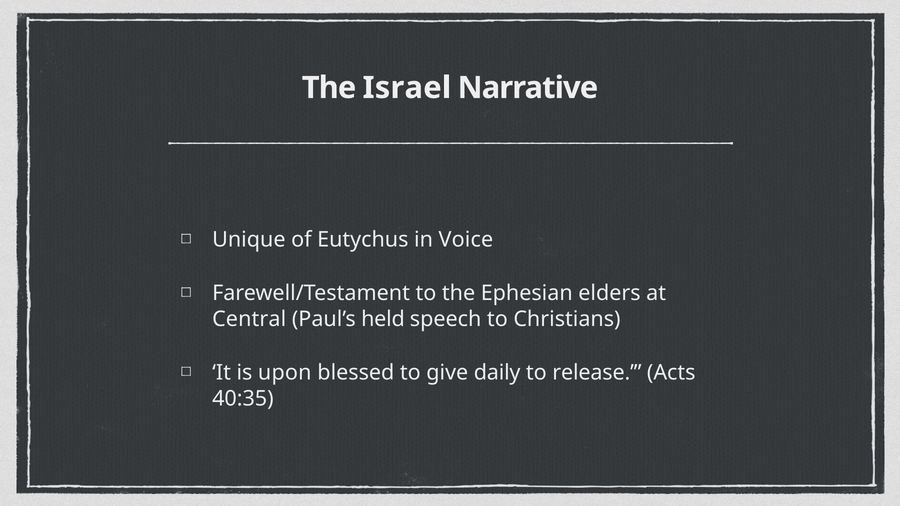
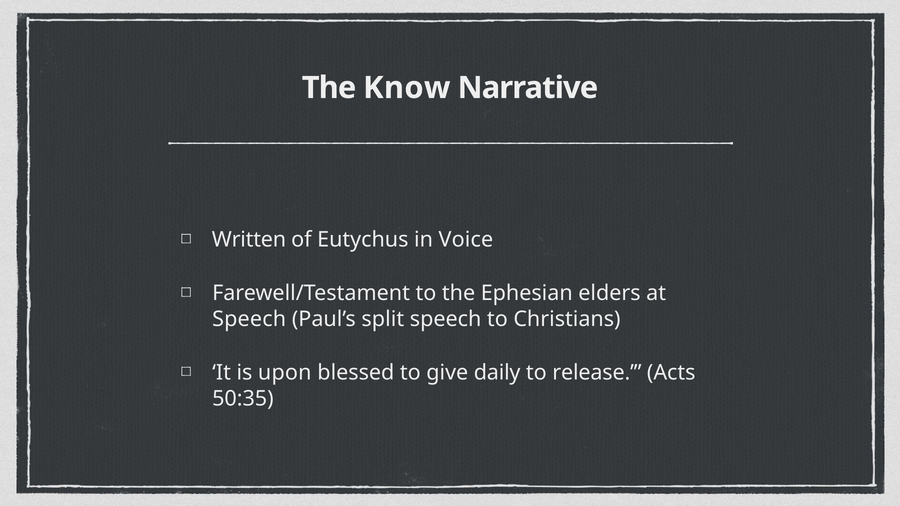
Israel: Israel -> Know (407, 88)
Unique: Unique -> Written (249, 240)
Central: Central -> Speech (249, 319)
held: held -> split (383, 319)
40:35: 40:35 -> 50:35 (243, 399)
